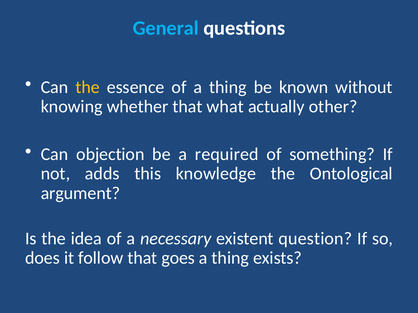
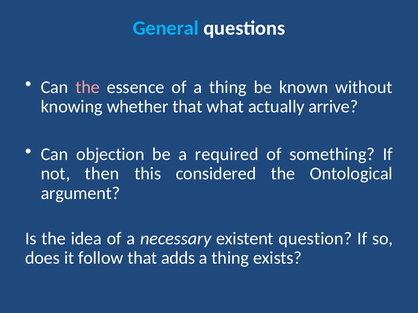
the colour: yellow -> pink (88, 87)
other: other -> arrive (333, 107)
adds: adds -> then (102, 174)
knowledge: knowledge -> considered (216, 174)
goes: goes -> adds (178, 258)
